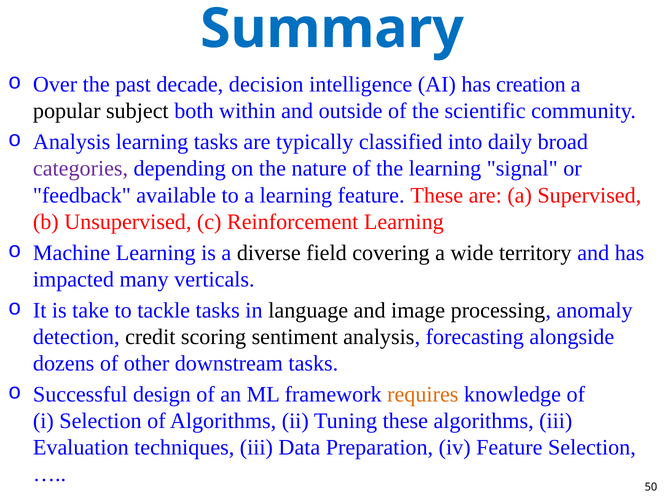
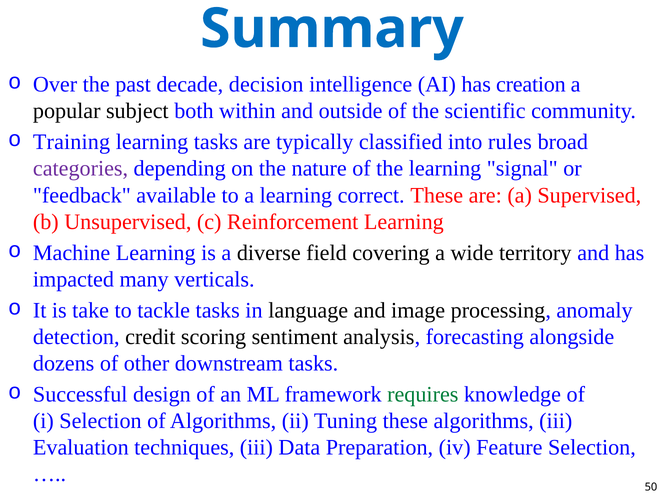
Analysis: Analysis -> Training (72, 142)
daily: daily -> rules (510, 142)
learning feature: feature -> correct (371, 195)
requires colour: orange -> green (423, 394)
